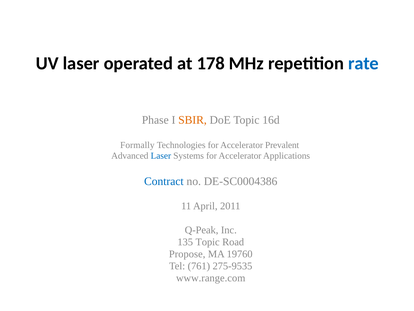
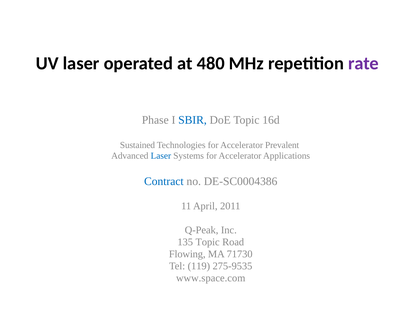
178: 178 -> 480 (211, 63)
rate colour: blue -> purple (363, 63)
SBIR colour: orange -> blue (193, 120)
Formally: Formally -> Sustained (137, 145)
Propose: Propose -> Flowing (187, 254)
19760: 19760 -> 71730 (240, 254)
761: 761 -> 119 (199, 266)
www.range.com: www.range.com -> www.space.com (211, 278)
